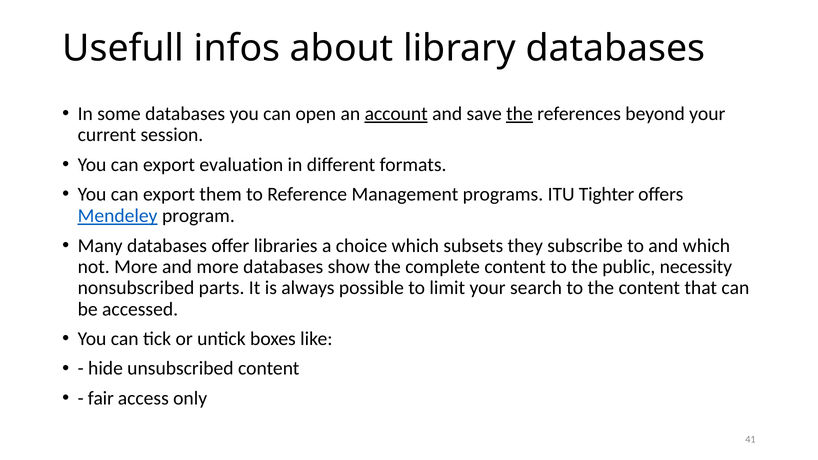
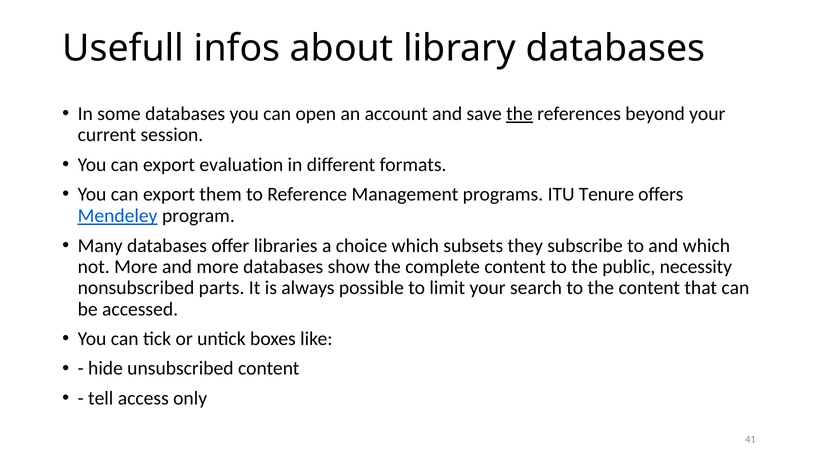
account underline: present -> none (396, 114)
Tighter: Tighter -> Tenure (606, 194)
fair: fair -> tell (101, 398)
